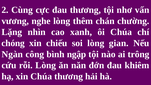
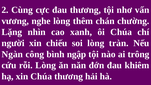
chóng: chóng -> người (13, 43)
gian: gian -> tràn (119, 43)
